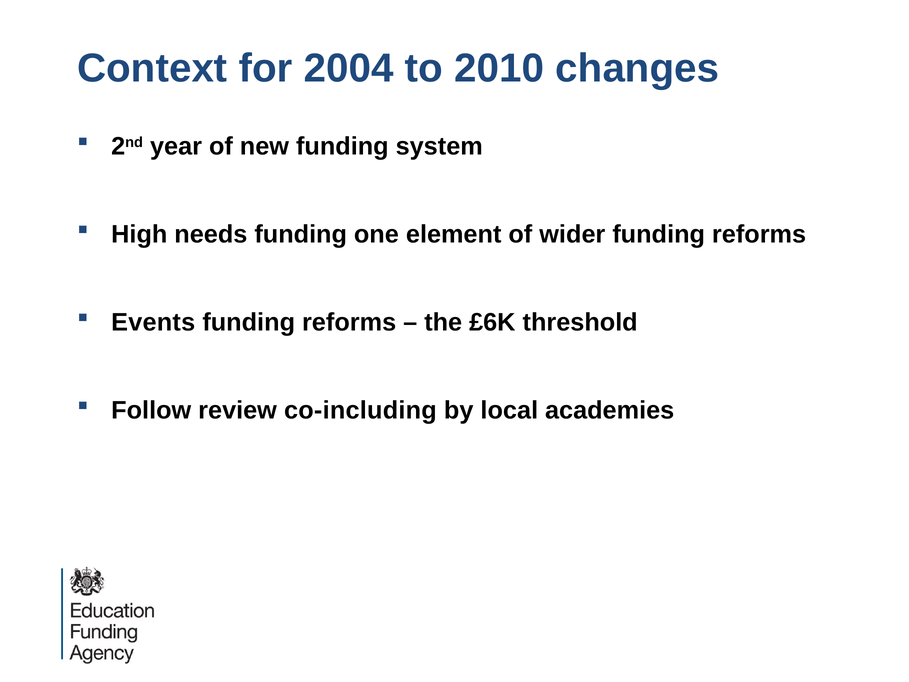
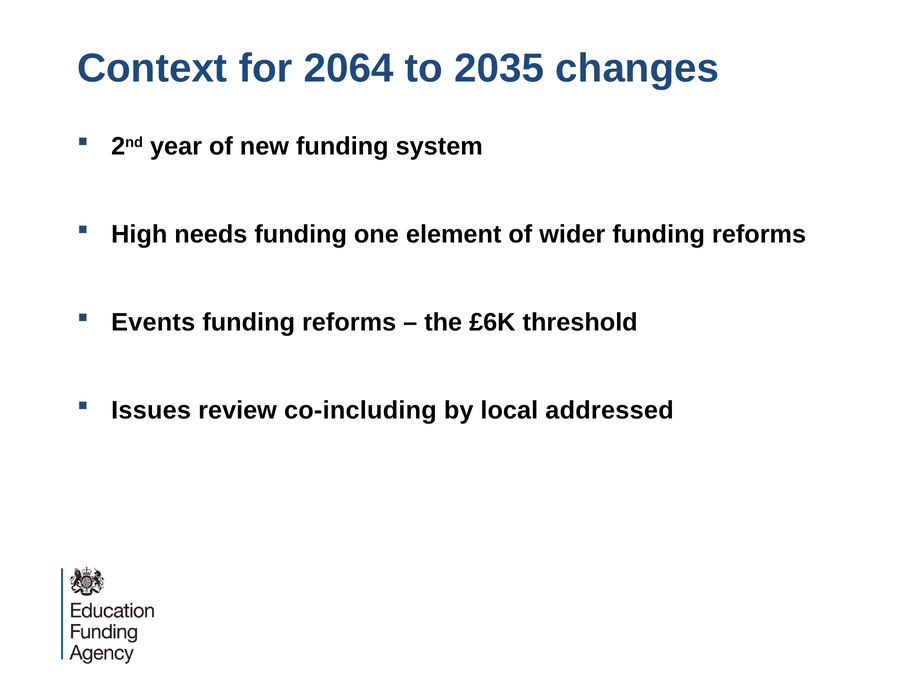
2004: 2004 -> 2064 (349, 68)
2010: 2010 -> 2035 (499, 68)
Follow: Follow -> Issues (151, 410)
academies: academies -> addressed (610, 410)
